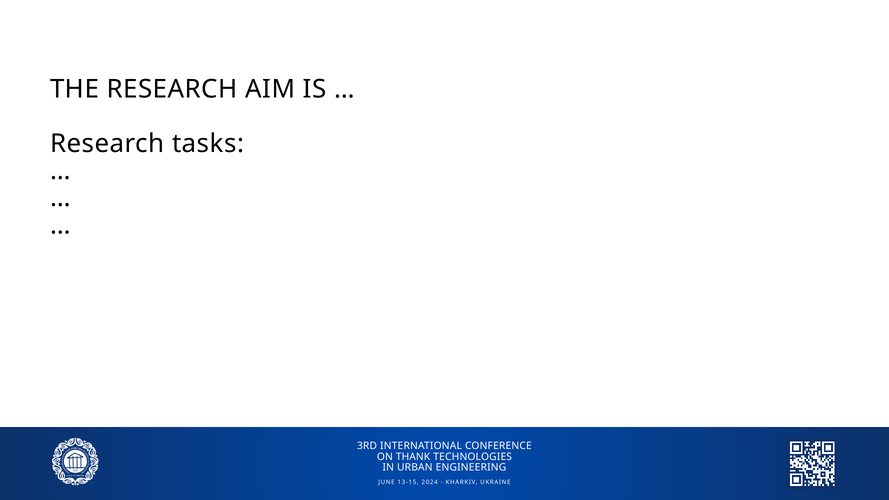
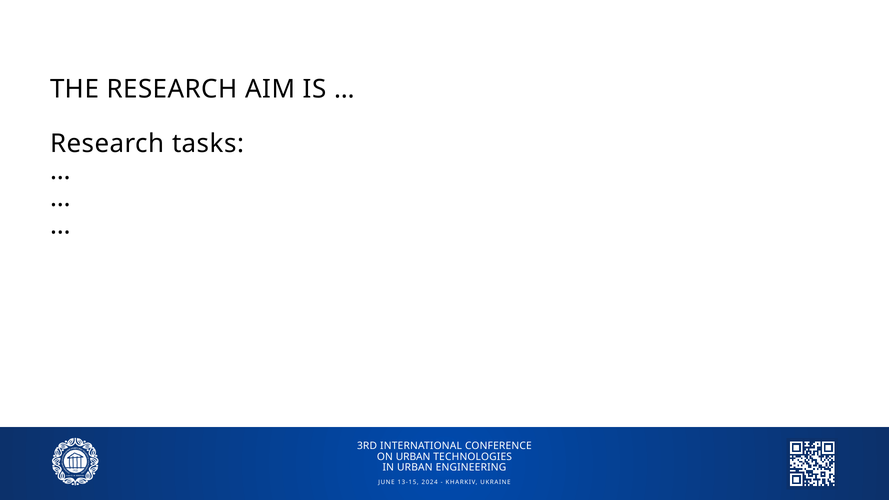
ON THANK: THANK -> URBAN (413, 457)
